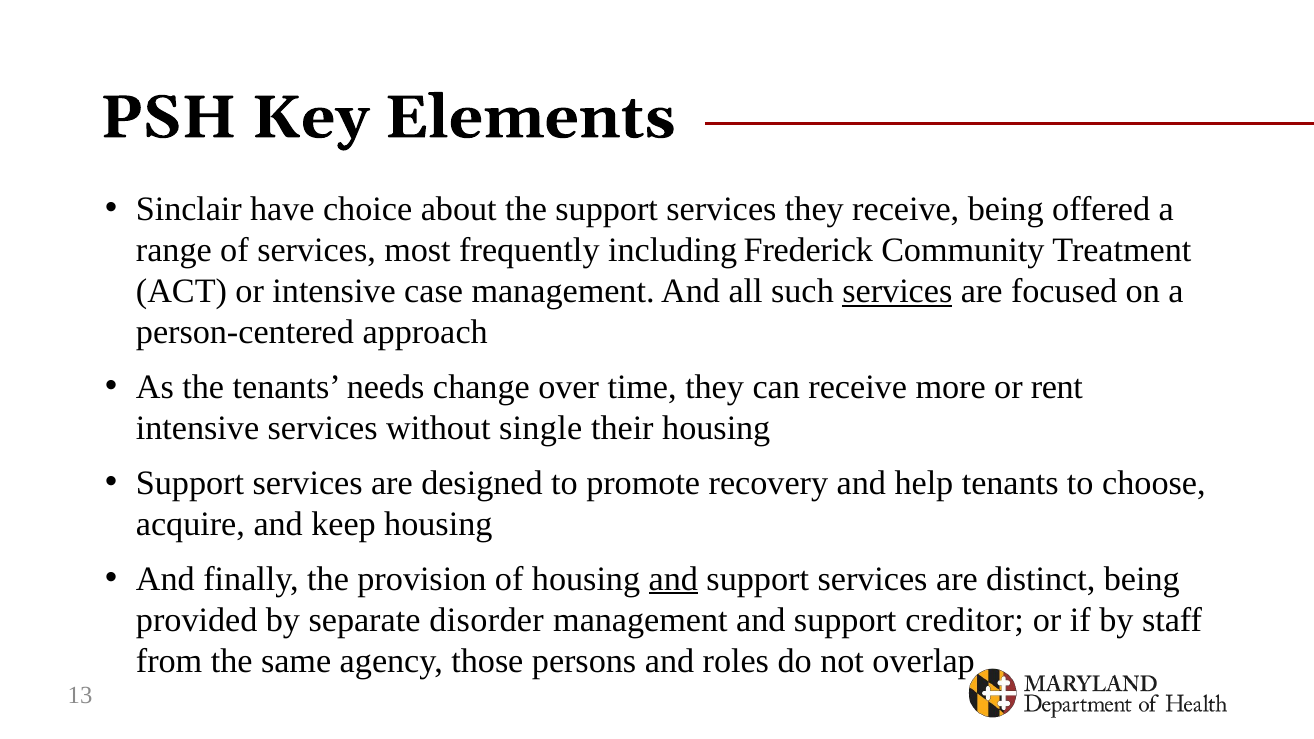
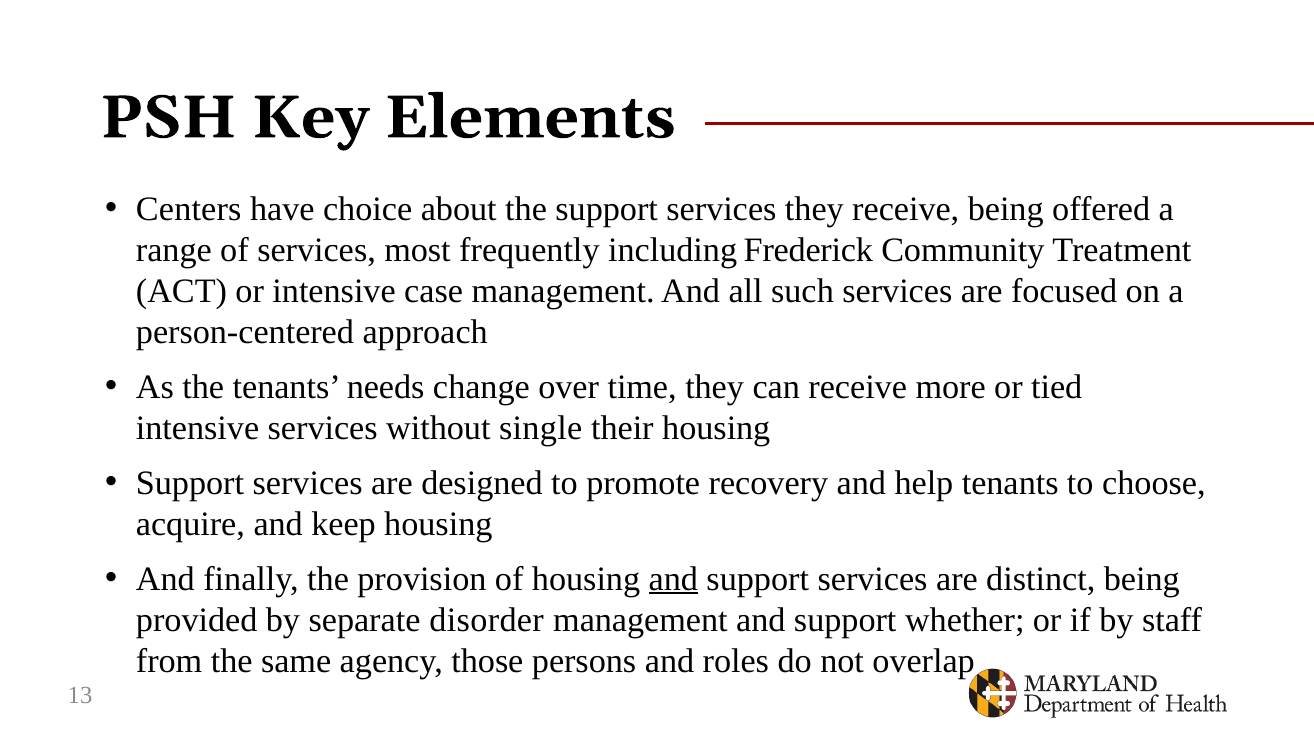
Sinclair: Sinclair -> Centers (189, 209)
services underline: present -> none (897, 291)
rent: rent -> tied (1057, 387)
creditor: creditor -> whether (965, 620)
